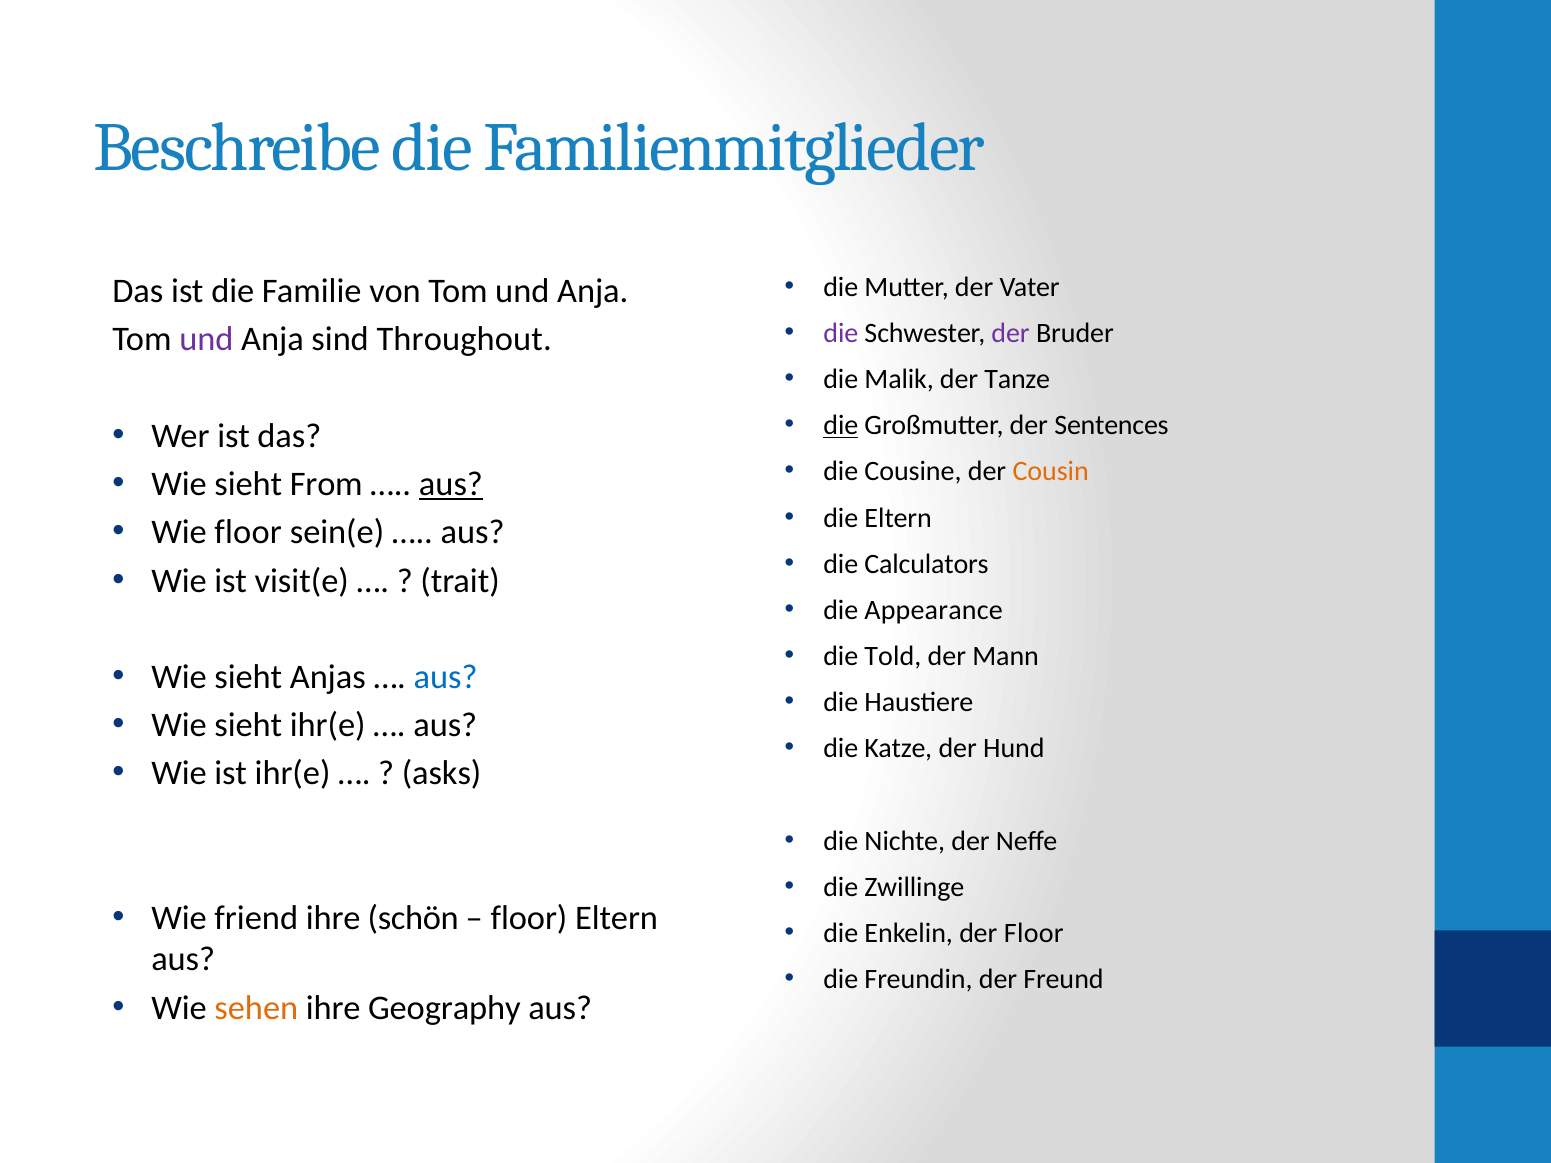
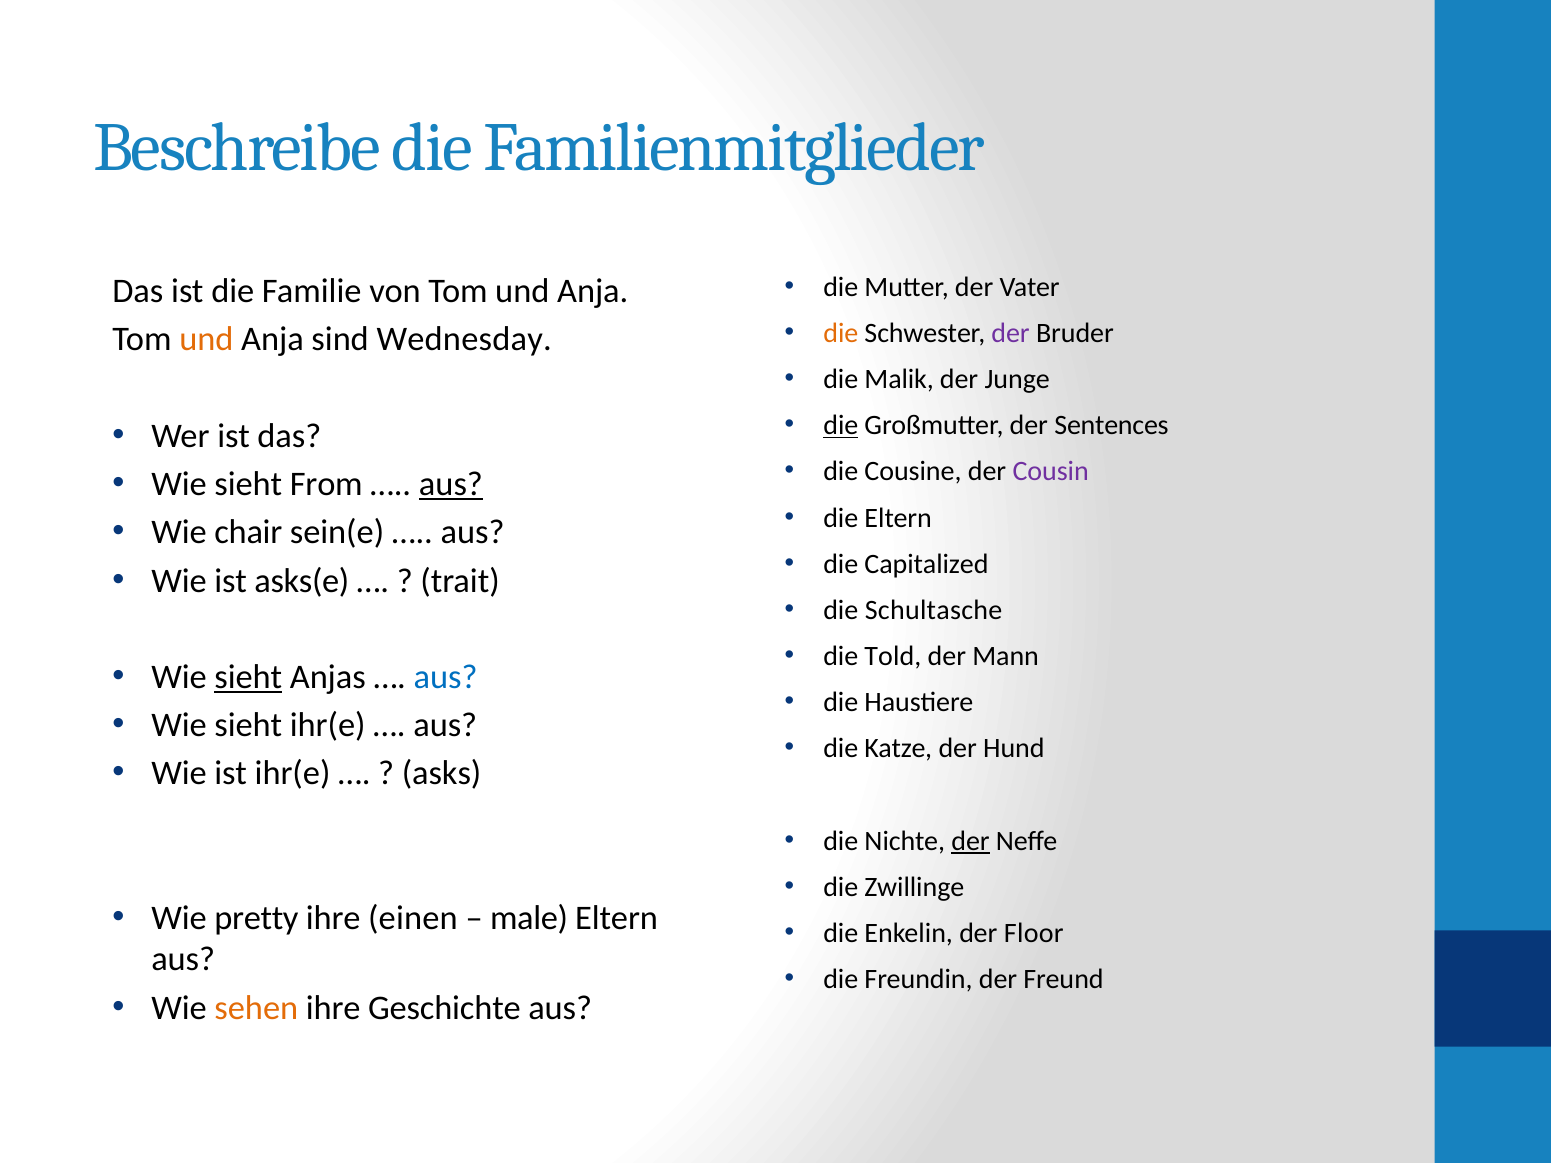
die colour: purple -> orange (841, 333)
und colour: purple -> orange (206, 340)
Throughout: Throughout -> Wednesday (464, 340)
Tanze: Tanze -> Junge (1017, 379)
Cousin colour: orange -> purple (1051, 472)
Wie floor: floor -> chair (248, 533)
Calculators: Calculators -> Capitalized (926, 564)
visit(e: visit(e -> asks(e (302, 581)
Appearance: Appearance -> Schultasche (934, 610)
sieht underline: none -> present (248, 677)
der underline: none -> present (971, 841)
friend: friend -> pretty (256, 919)
schön: schön -> einen (413, 919)
floor: floor -> male (529, 919)
Geography: Geography -> Geschichte (444, 1008)
